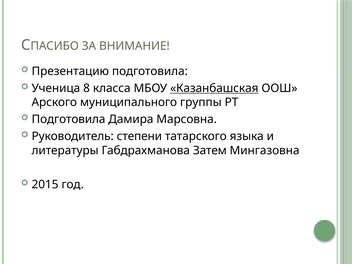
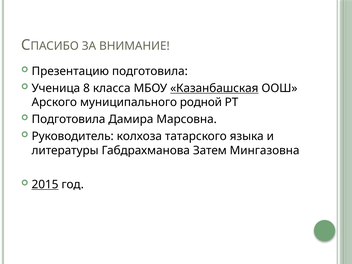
группы: группы -> родной (201, 102)
степени: степени -> колхоза (139, 136)
2015 underline: none -> present (45, 184)
